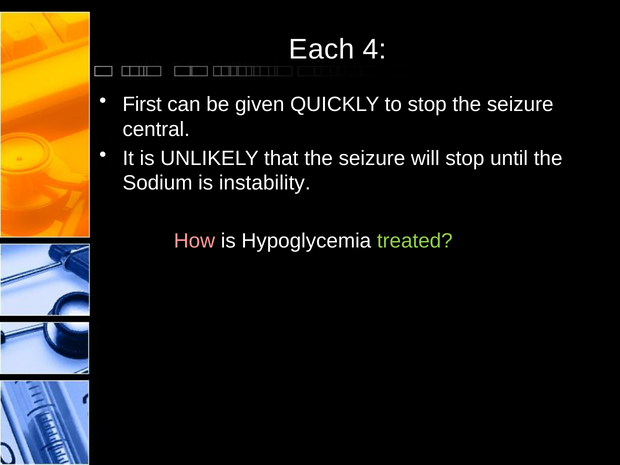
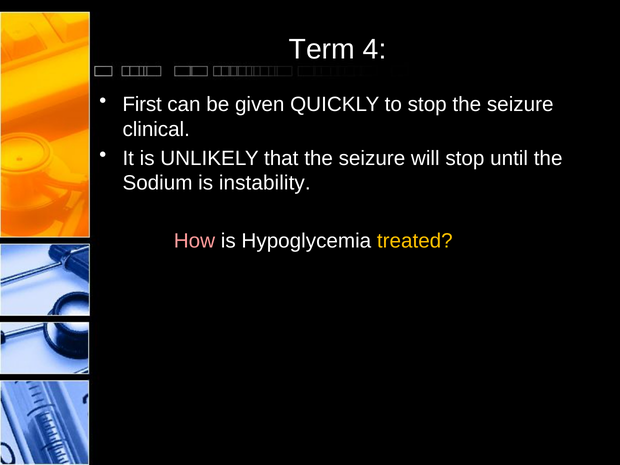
Each: Each -> Term (322, 49)
central: central -> clinical (156, 129)
treated colour: light green -> yellow (415, 241)
